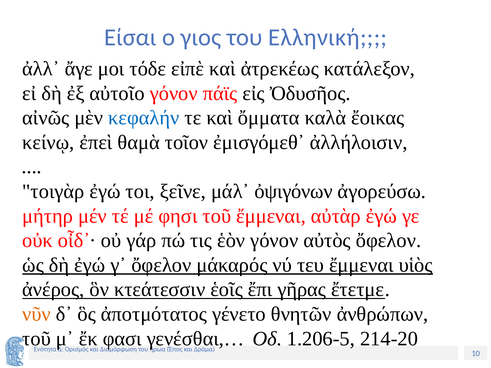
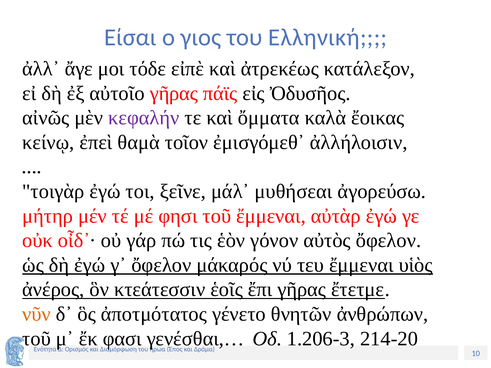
αὐτοῖο γόνον: γόνον -> γῆρας (174, 93)
κεφαλήν colour: blue -> purple (144, 118)
ὀψιγόνων: ὀψιγόνων -> μυθήσεαι (293, 192)
1.206-5: 1.206-5 -> 1.206-3 (321, 339)
